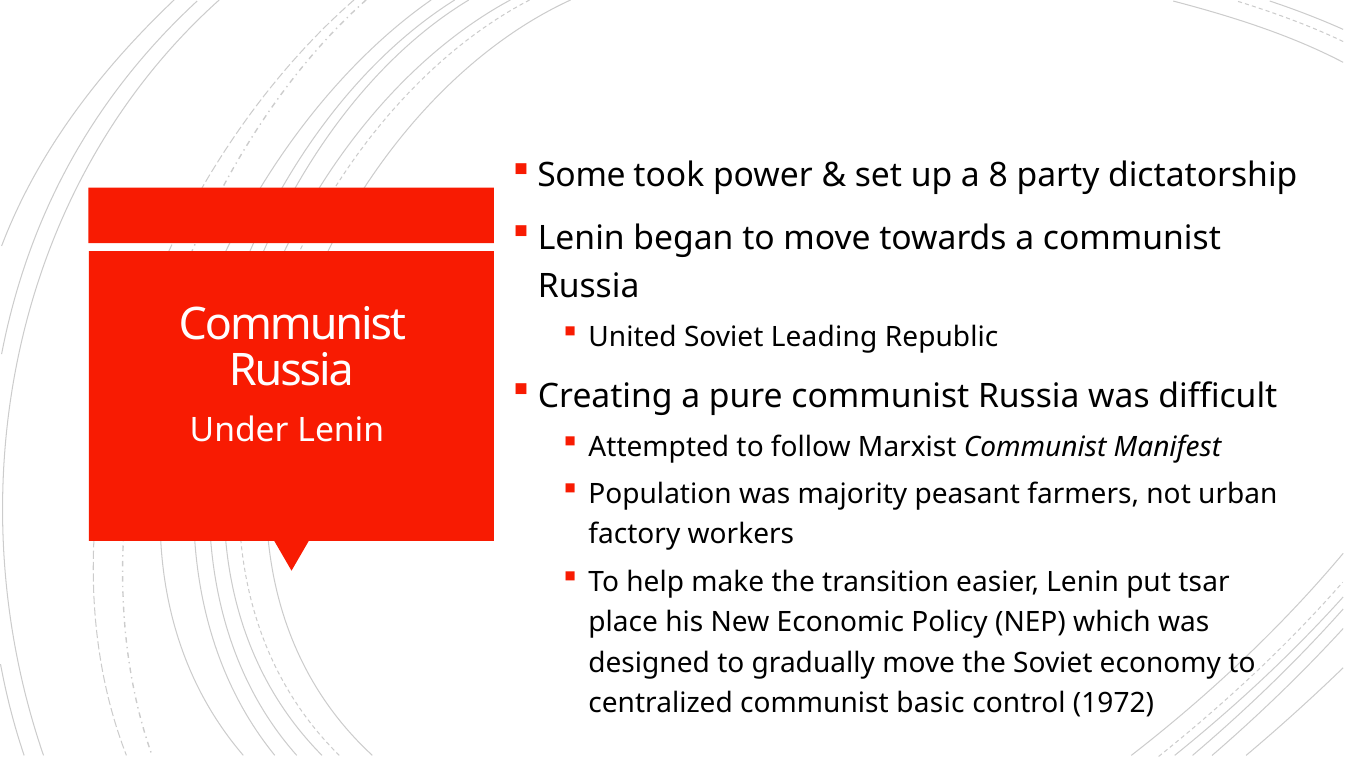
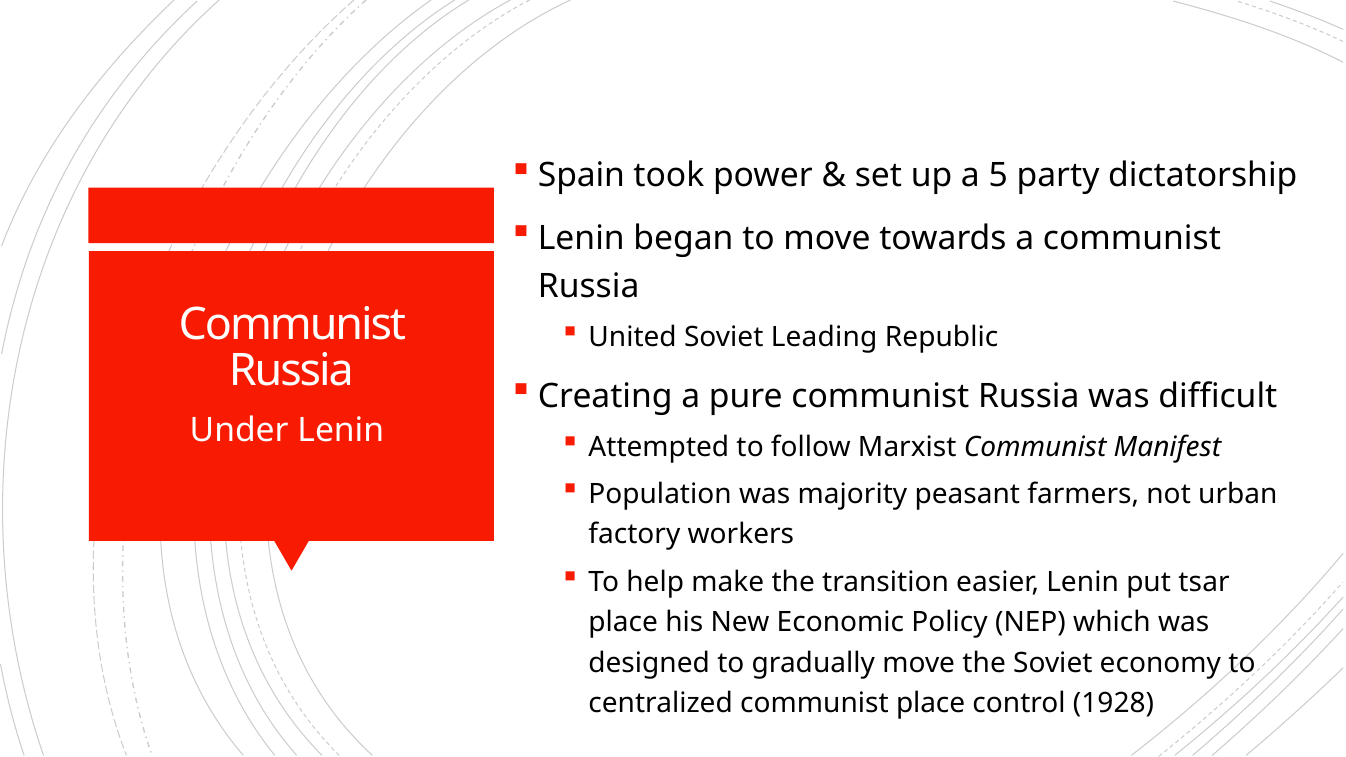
Some: Some -> Spain (581, 176)
8: 8 -> 5 (998, 176)
communist basic: basic -> place (931, 703)
1972: 1972 -> 1928 (1114, 703)
